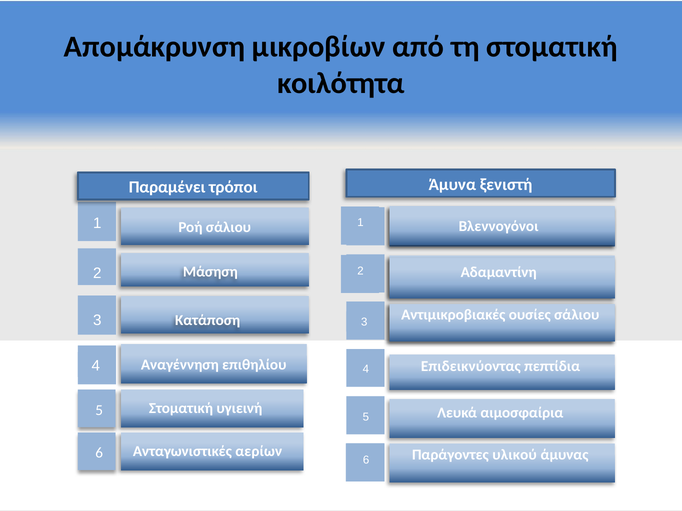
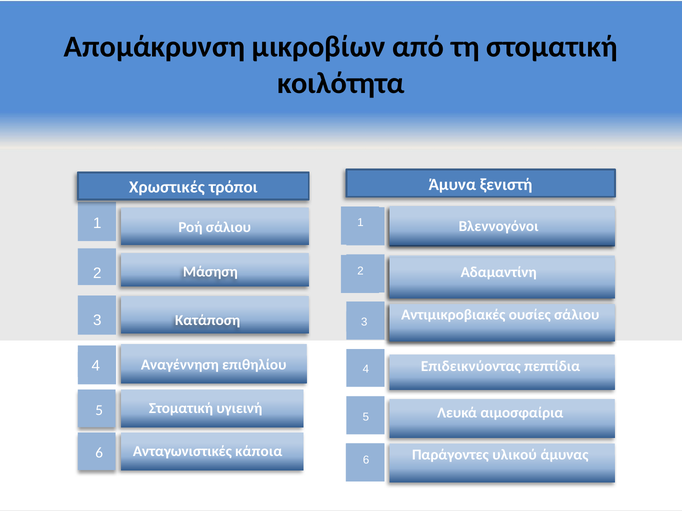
Παραμένει: Παραμένει -> Χρωστικές (167, 187)
αερίων: αερίων -> κάποια (259, 452)
